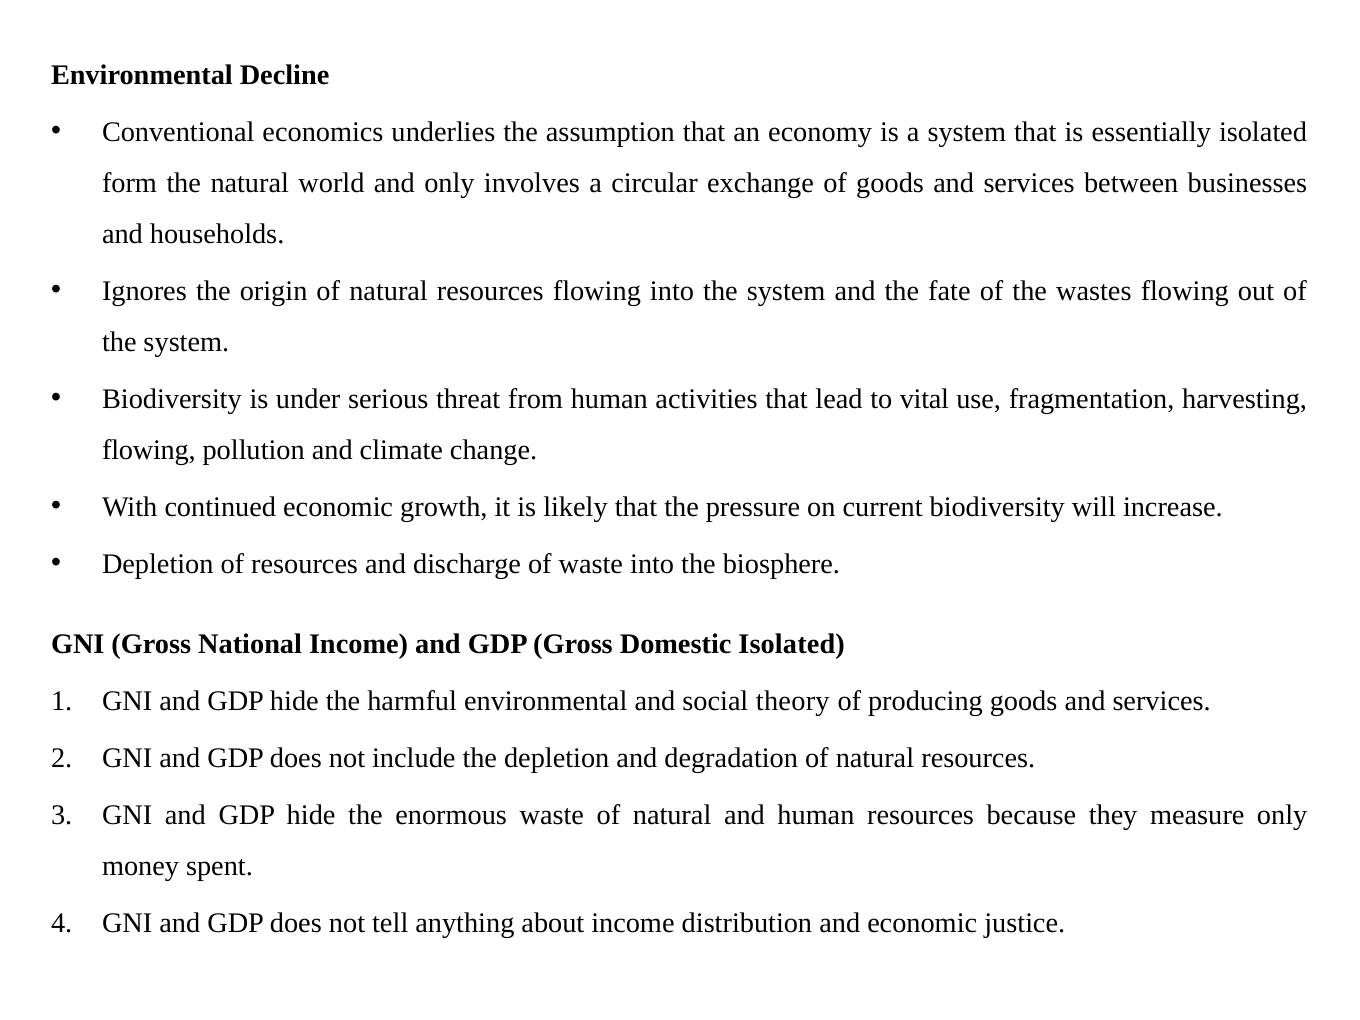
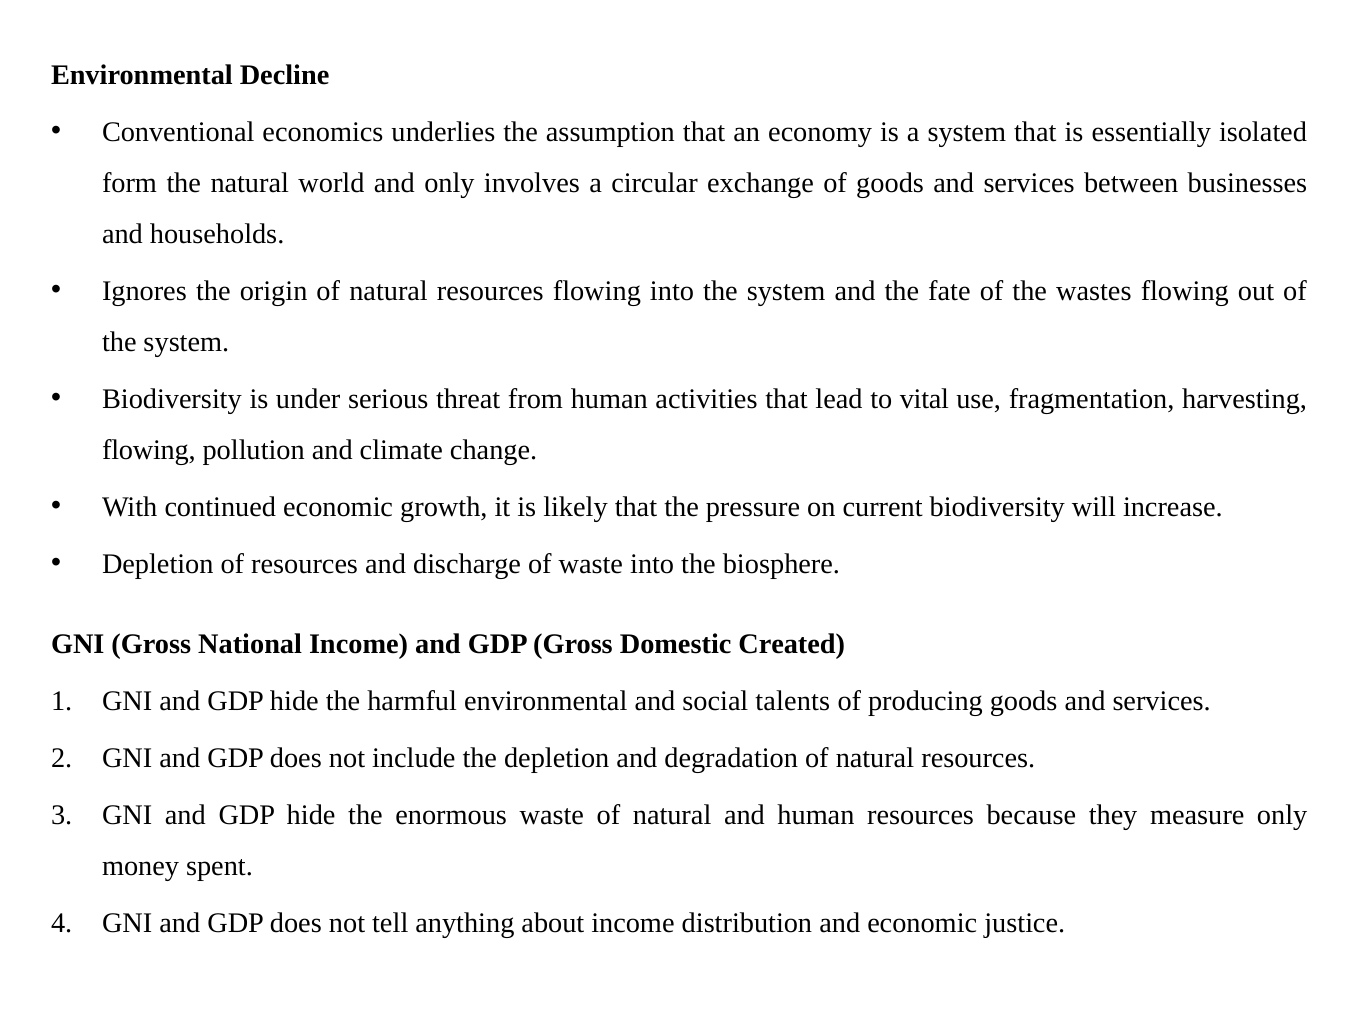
Domestic Isolated: Isolated -> Created (792, 644)
theory: theory -> talents (793, 701)
